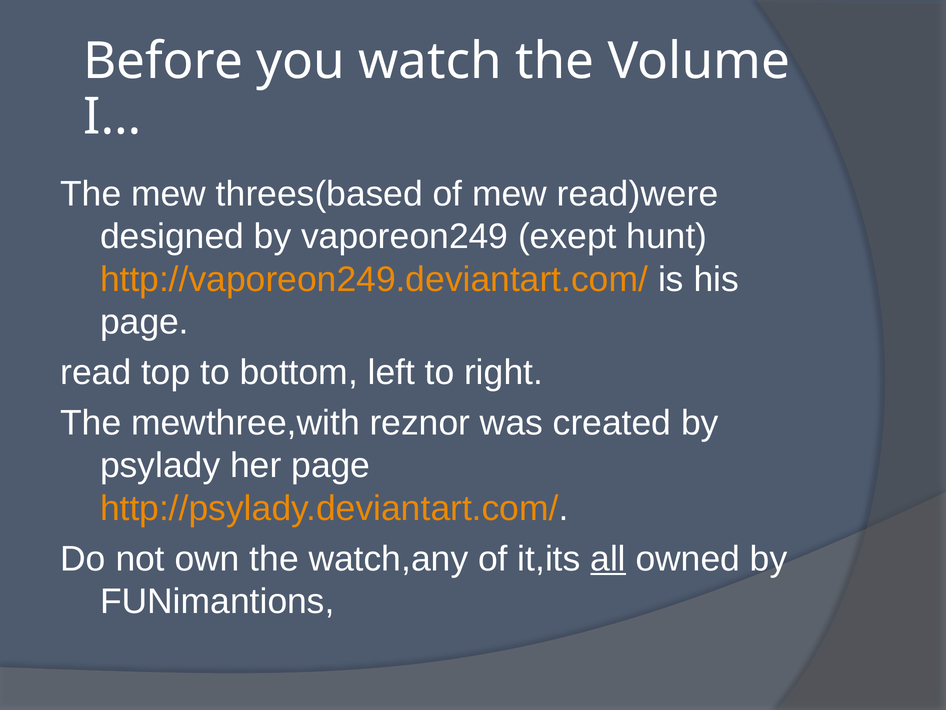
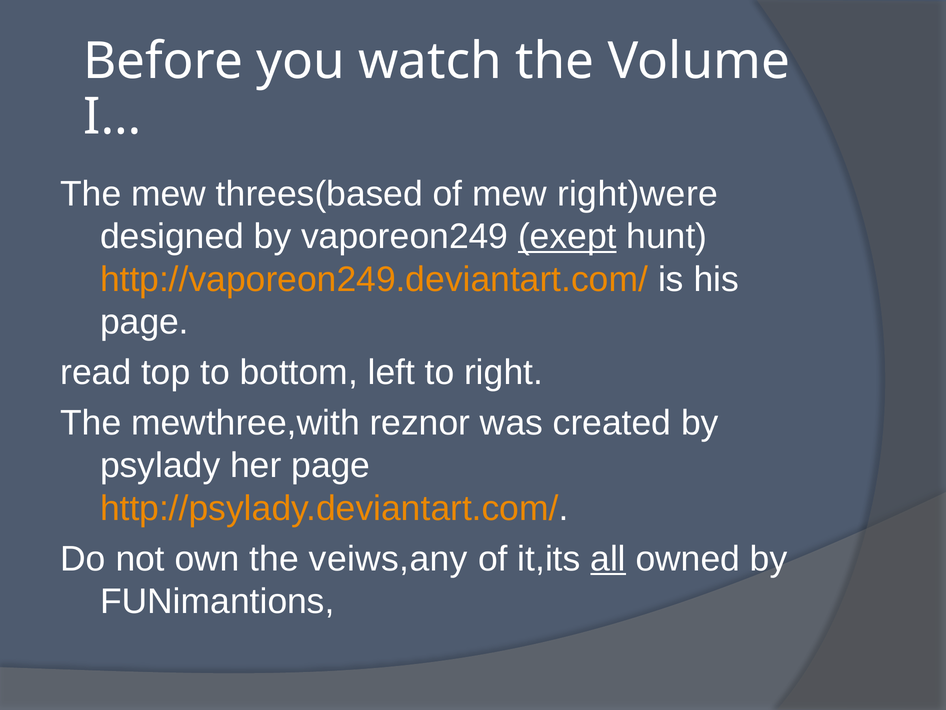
read)were: read)were -> right)were (637, 194)
exept underline: none -> present (567, 237)
watch,any: watch,any -> veiws,any (388, 558)
